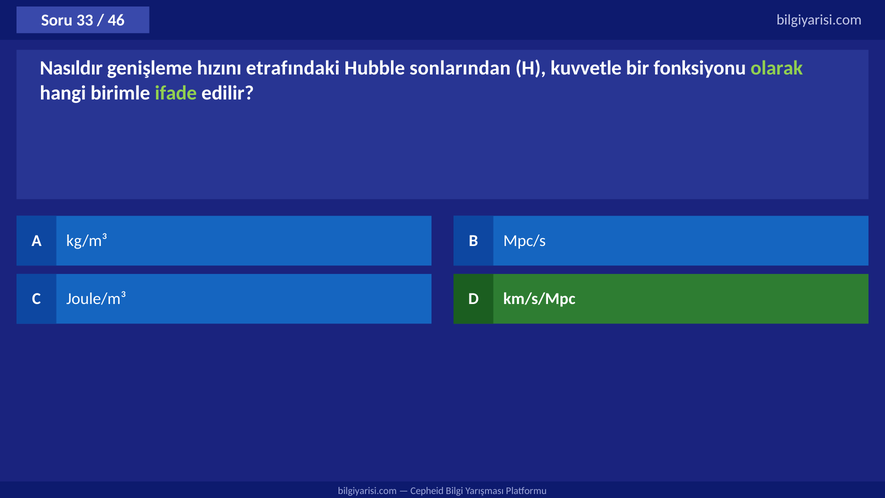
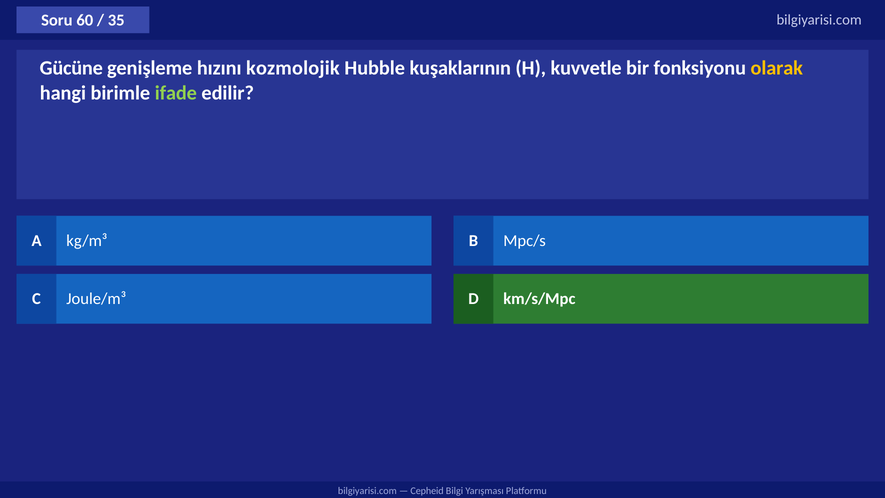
33: 33 -> 60 (85, 20)
46: 46 -> 35 (116, 20)
Nasıldır: Nasıldır -> Gücüne (71, 68)
etrafındaki: etrafındaki -> kozmolojik (293, 68)
sonlarından: sonlarından -> kuşaklarının (460, 68)
olarak colour: light green -> yellow (777, 68)
